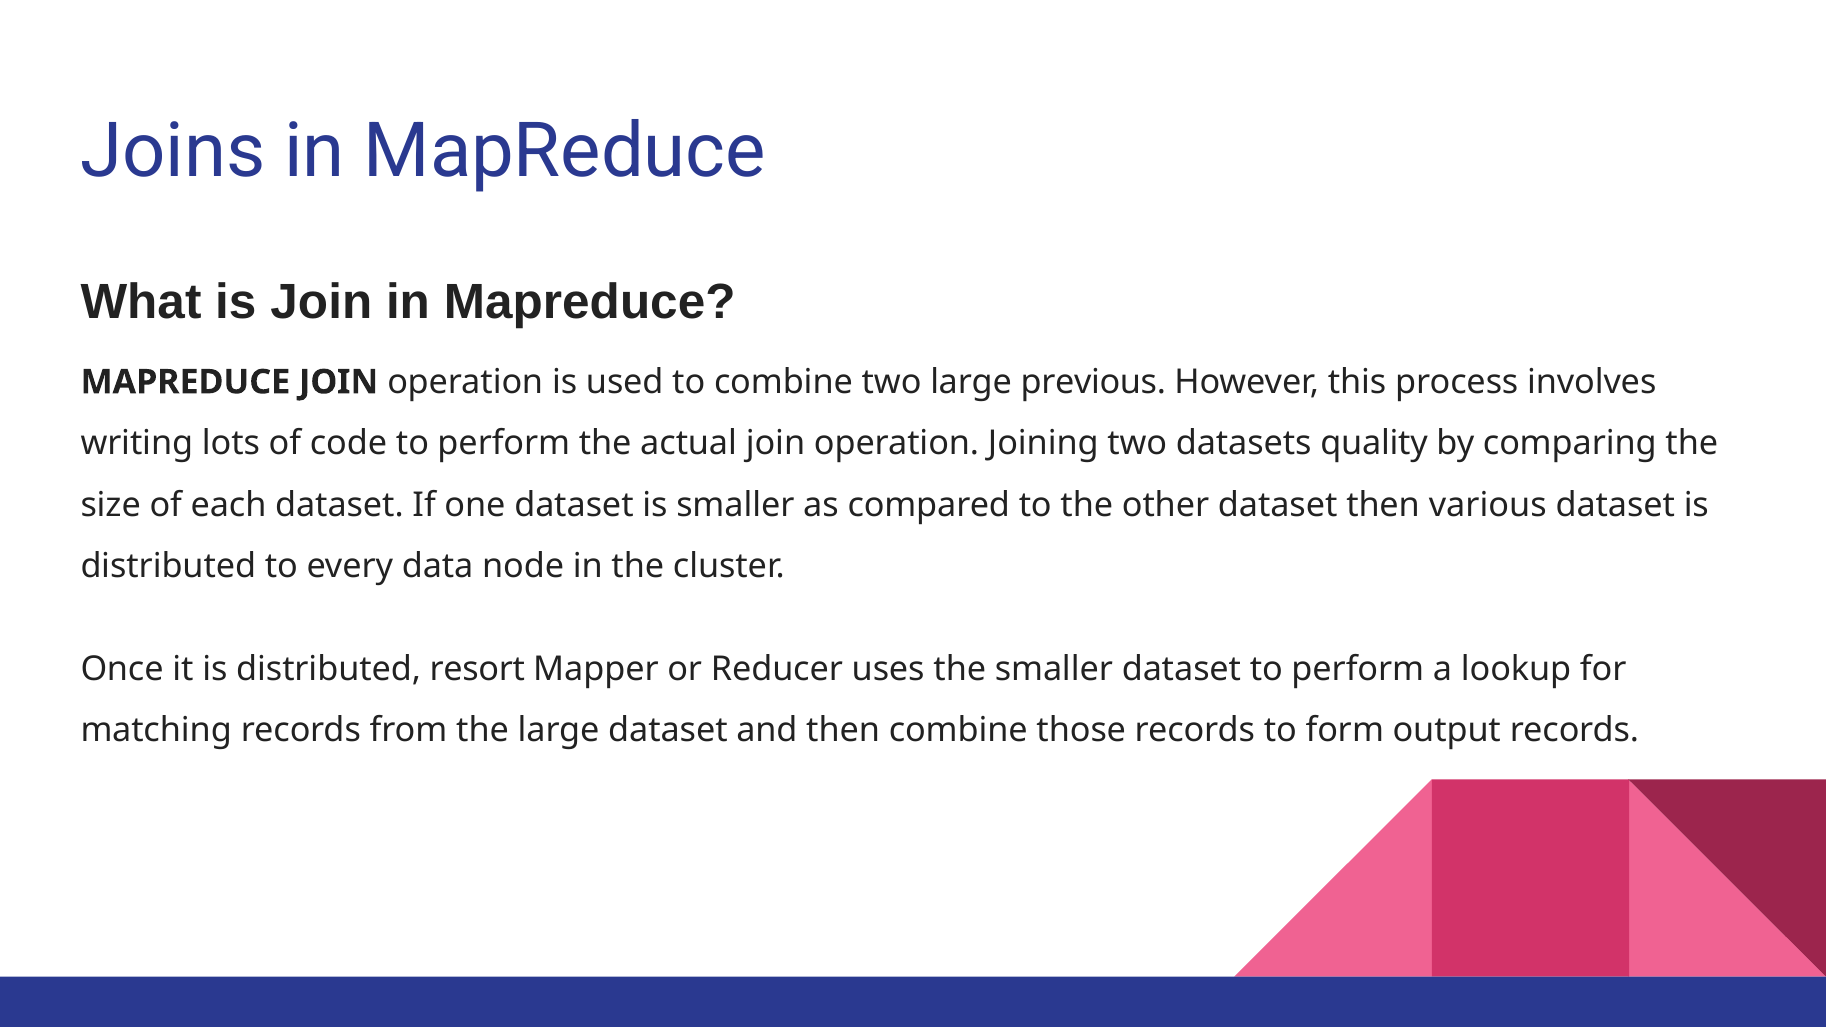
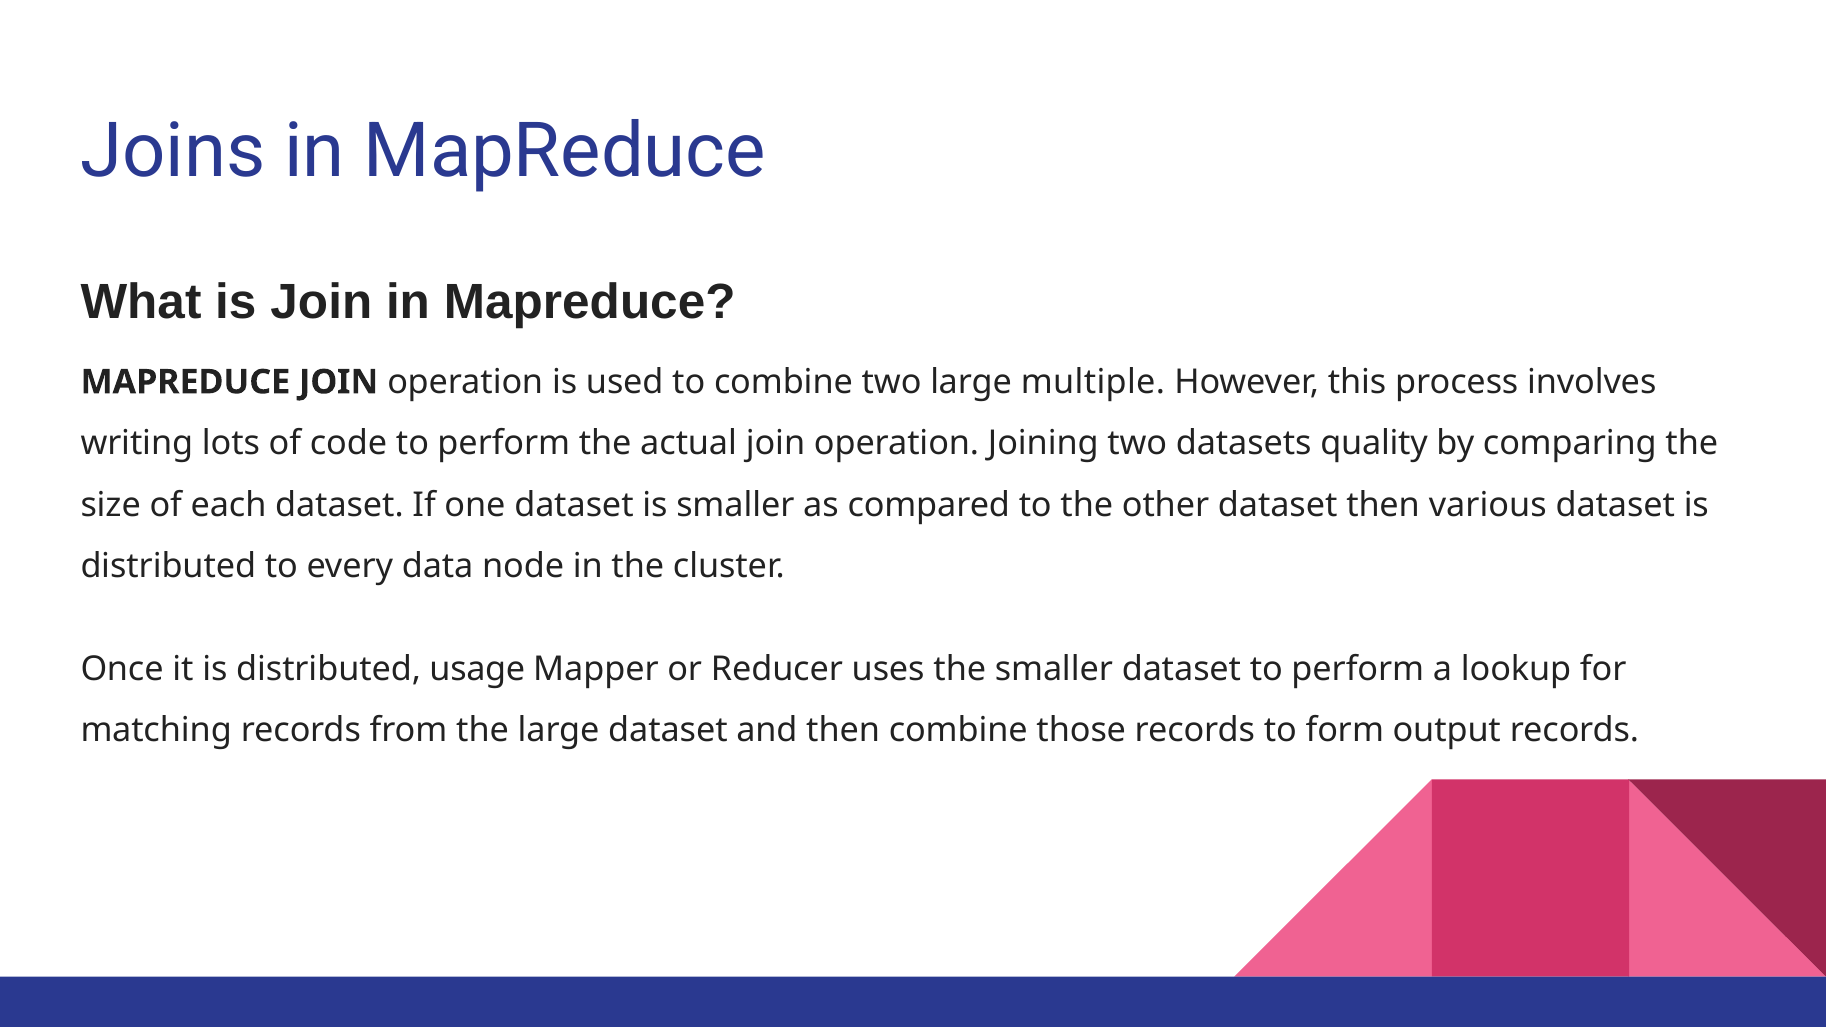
previous: previous -> multiple (1093, 382)
resort: resort -> usage (477, 669)
